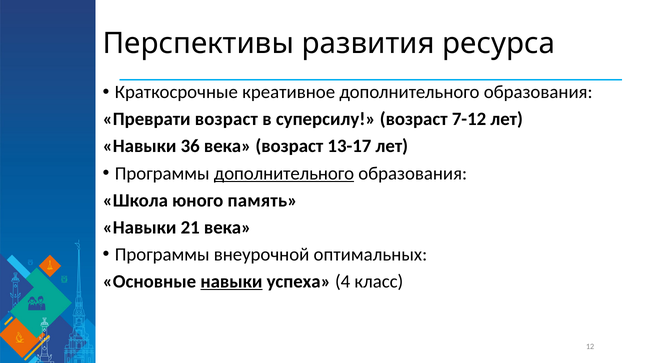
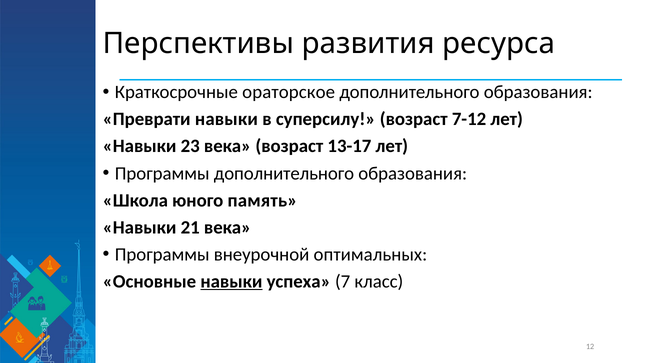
креативное: креативное -> ораторское (289, 92)
Преврати возраст: возраст -> навыки (226, 119)
36: 36 -> 23 (190, 146)
дополнительного underline: present -> none (284, 173)
4: 4 -> 7 (343, 281)
